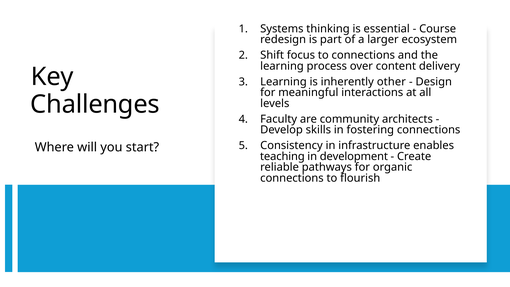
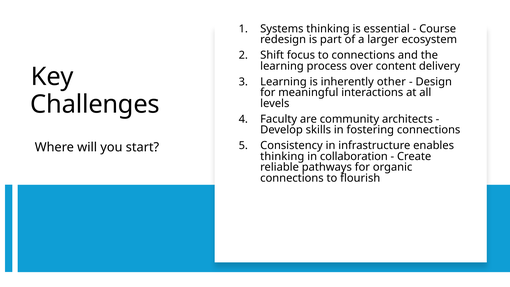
teaching: teaching -> thinking (282, 156)
development: development -> collaboration (354, 156)
